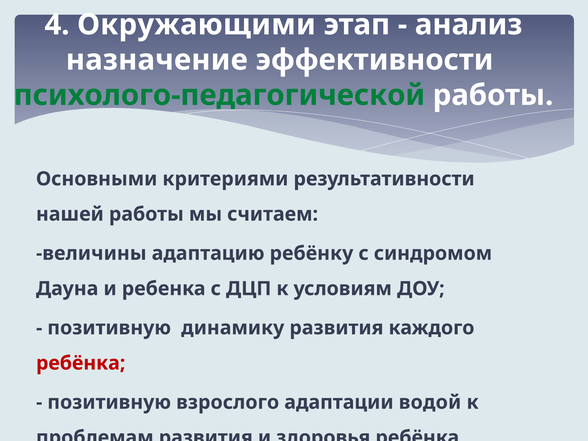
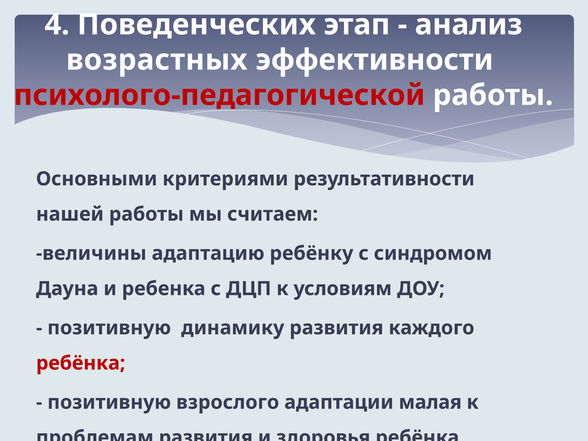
Окружающими: Окружающими -> Поведенческих (196, 25)
назначение: назначение -> возрастных (157, 60)
психолого-педагогической colour: green -> red (219, 95)
водой: водой -> малая (430, 402)
